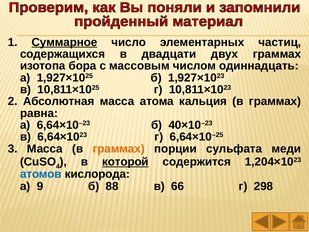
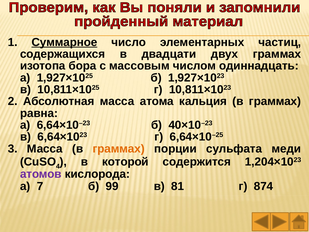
которой underline: present -> none (125, 162)
атомов colour: blue -> purple (41, 174)
9: 9 -> 7 (40, 186)
88: 88 -> 99 (112, 186)
66: 66 -> 81 (178, 186)
298: 298 -> 874 (263, 186)
